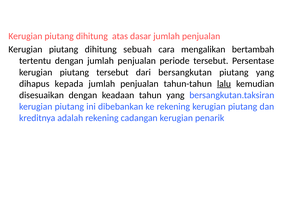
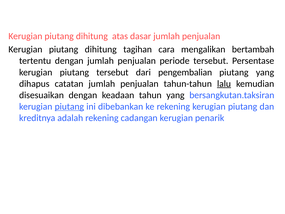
sebuah: sebuah -> tagihan (138, 49)
bersangkutan: bersangkutan -> pengembalian (185, 72)
kepada: kepada -> catatan (69, 84)
piutang underline: none -> present (69, 106)
